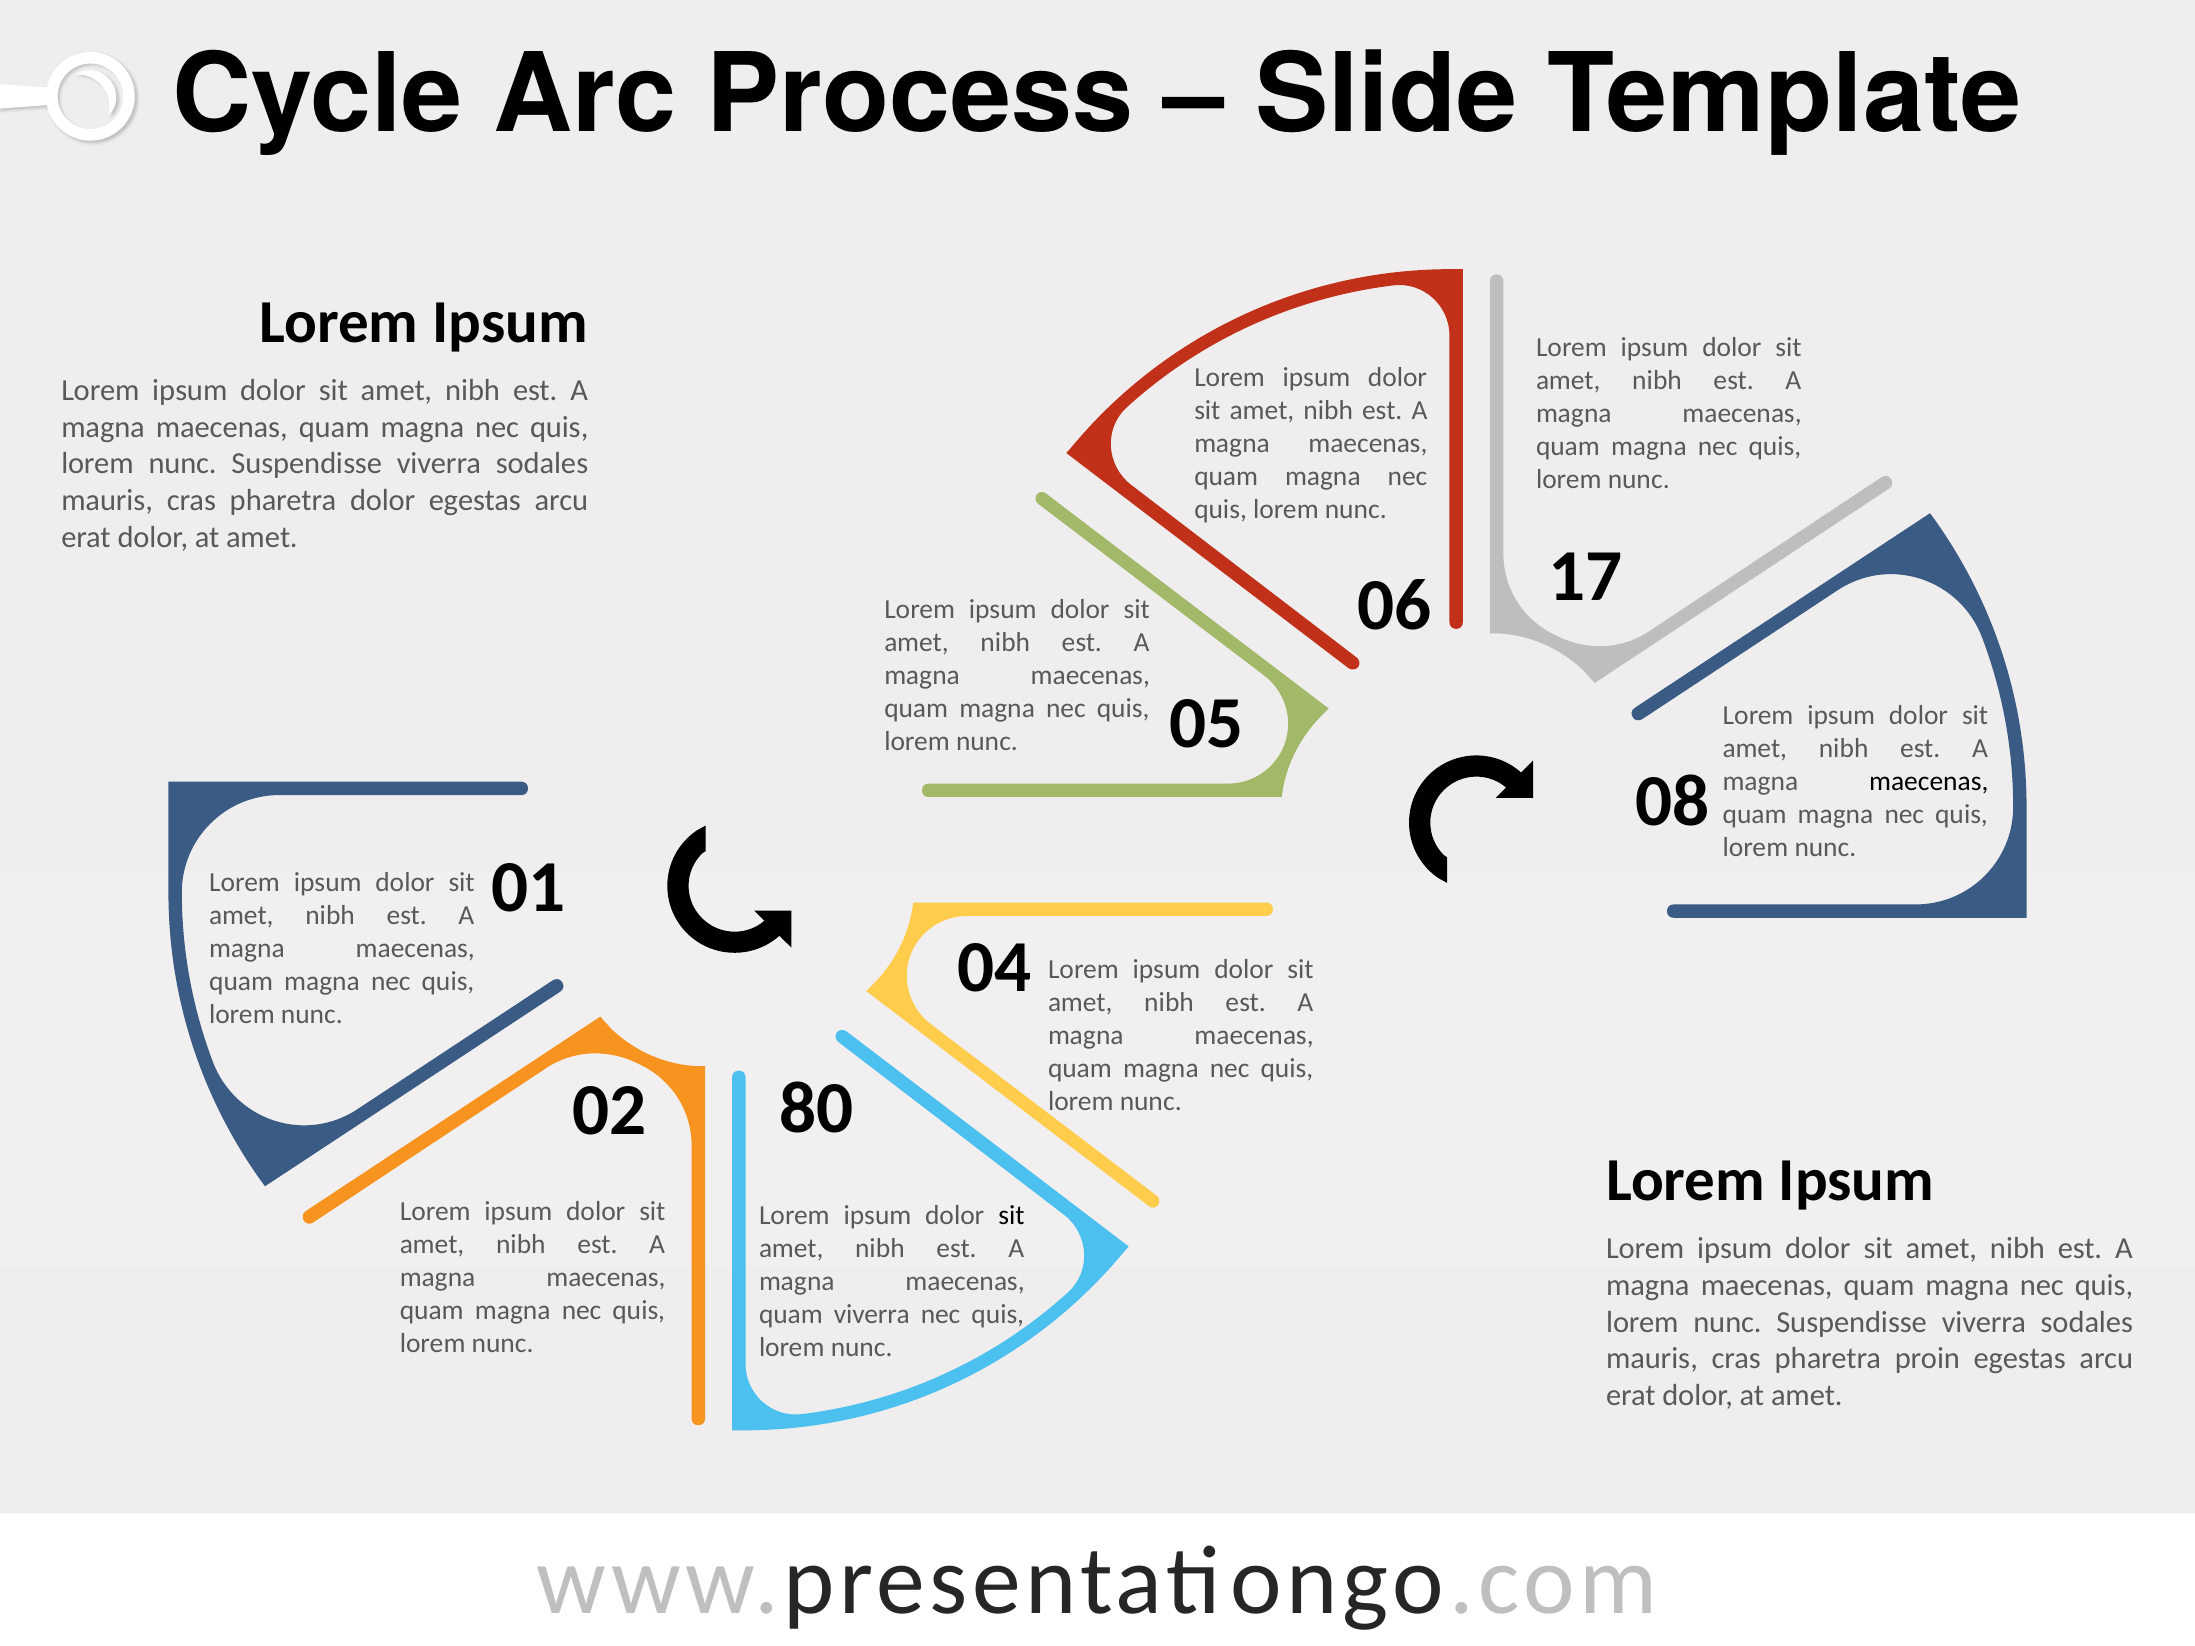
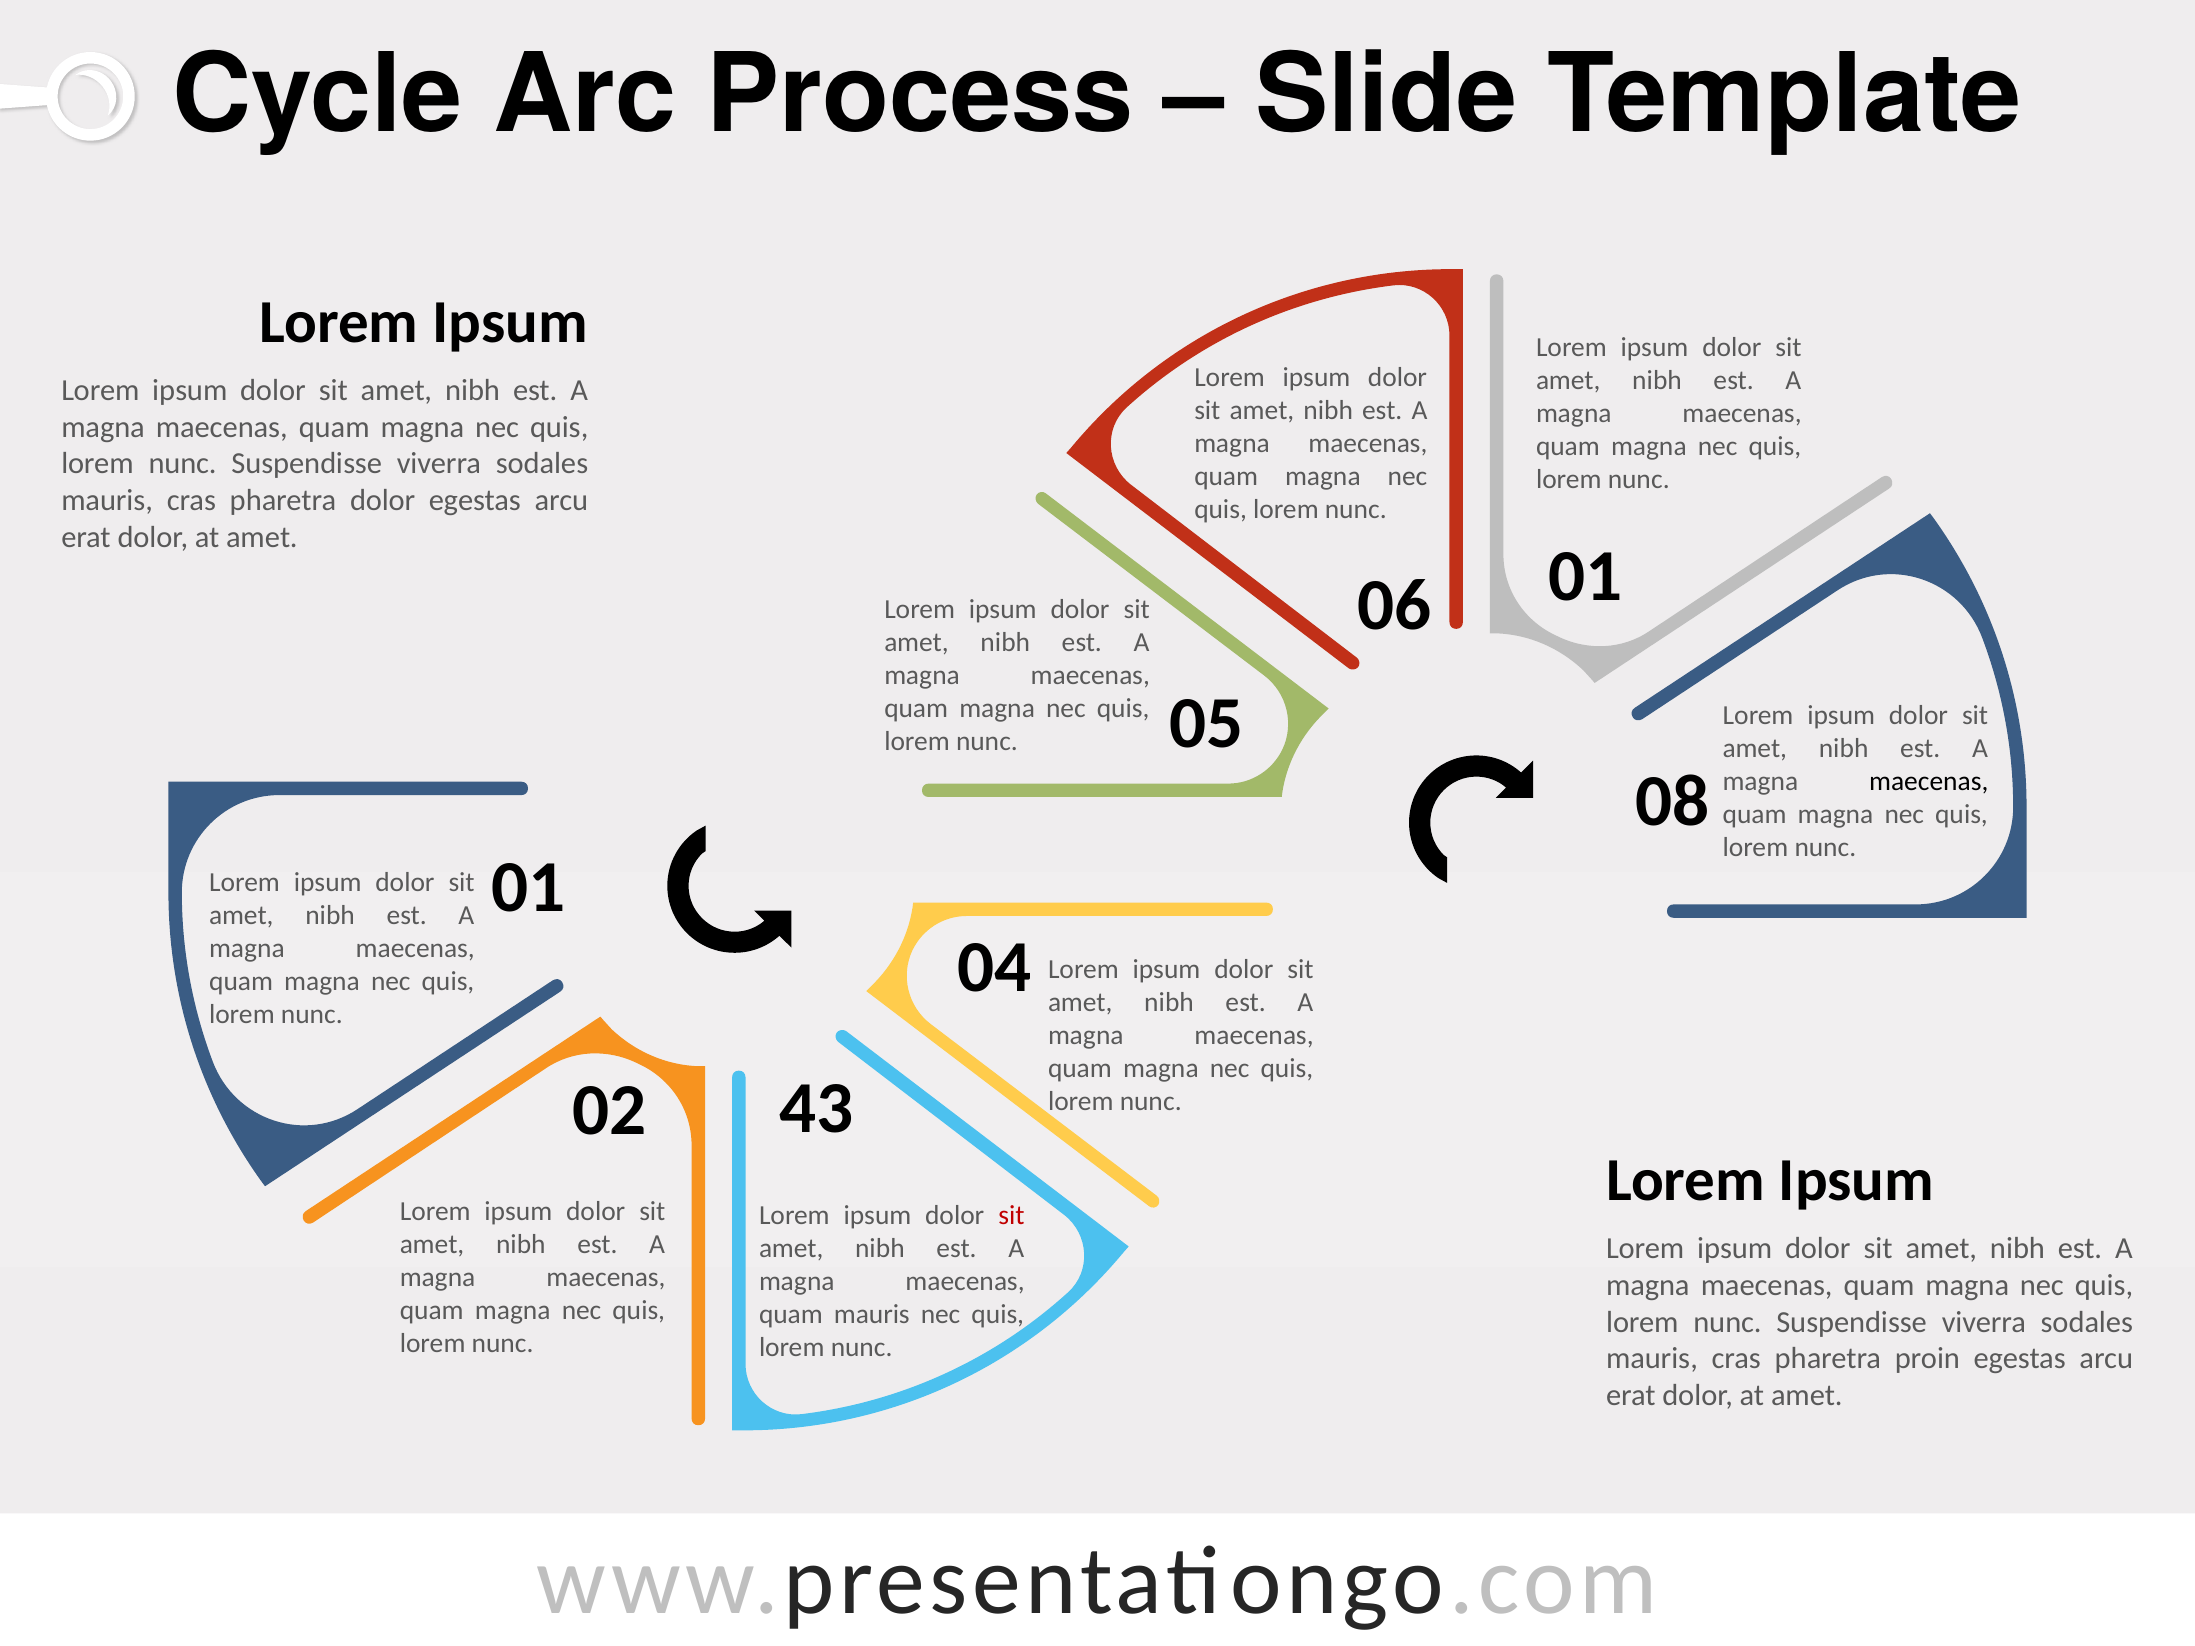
06 17: 17 -> 01 (1586, 576)
80: 80 -> 43 (816, 1109)
sit colour: black -> red (1011, 1215)
quam viverra: viverra -> mauris (872, 1314)
